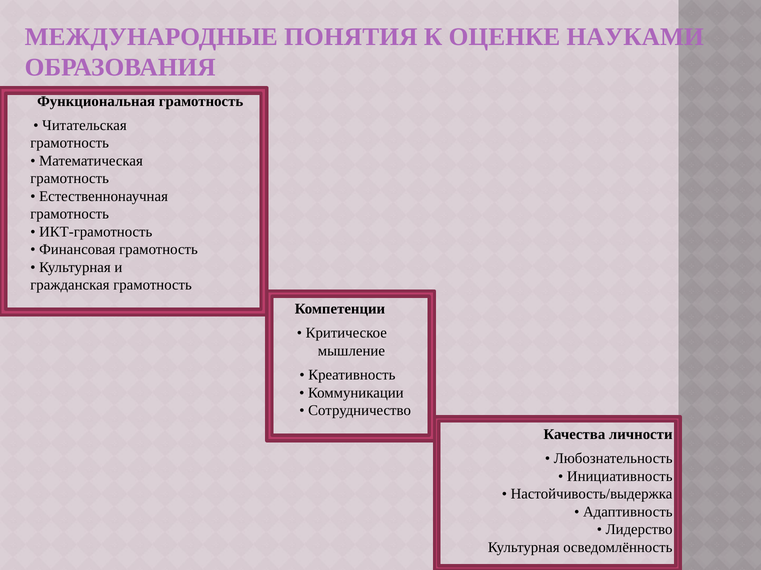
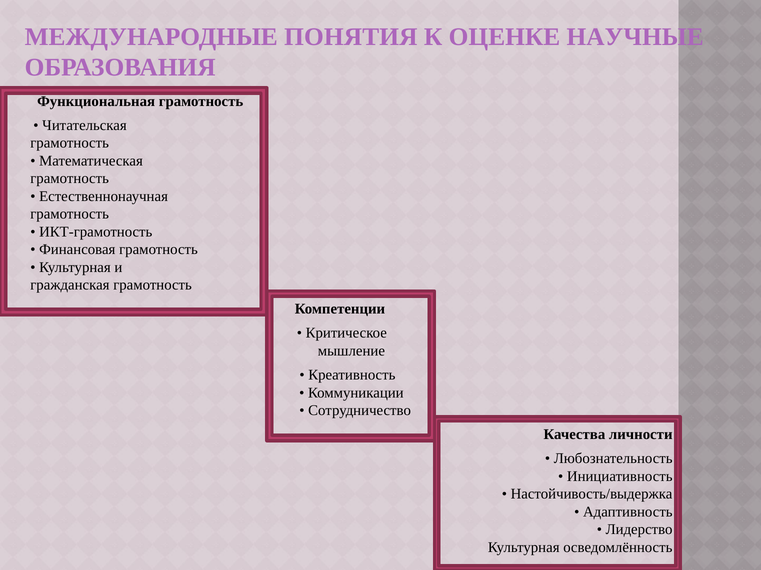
НАУКАМИ: НАУКАМИ -> НАУЧНЫЕ (635, 37)
